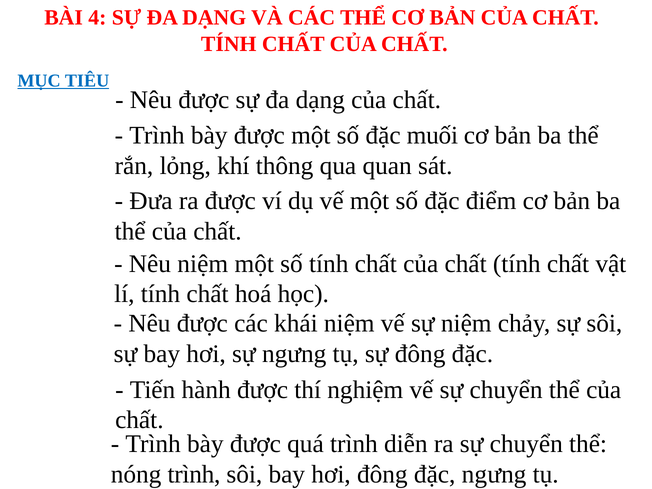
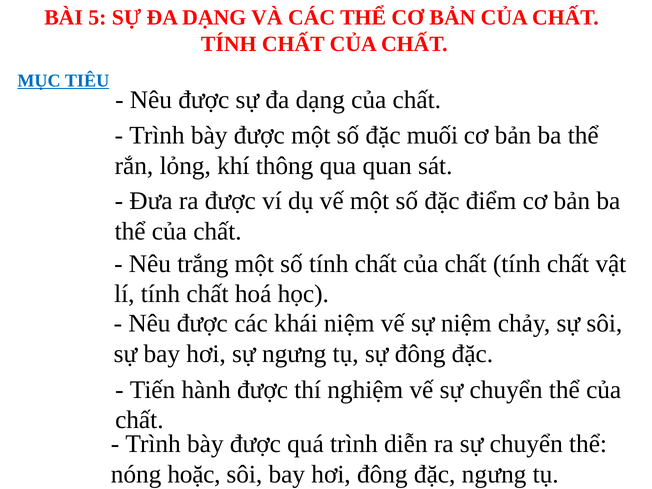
4: 4 -> 5 (97, 18)
Nêu niệm: niệm -> trắng (203, 264)
nóng trình: trình -> hoặc (194, 474)
